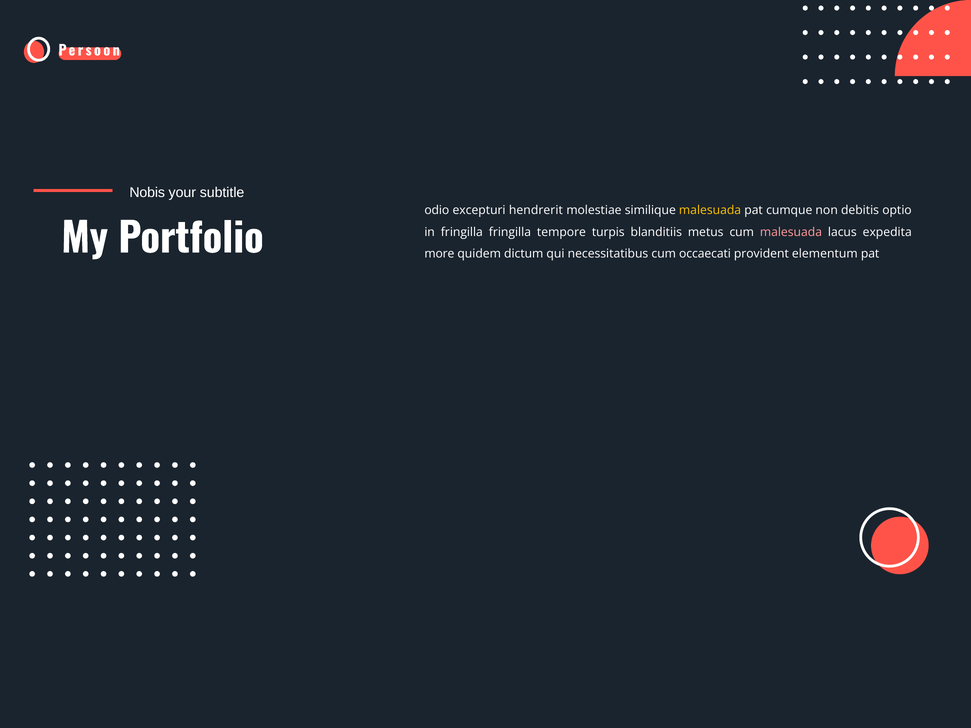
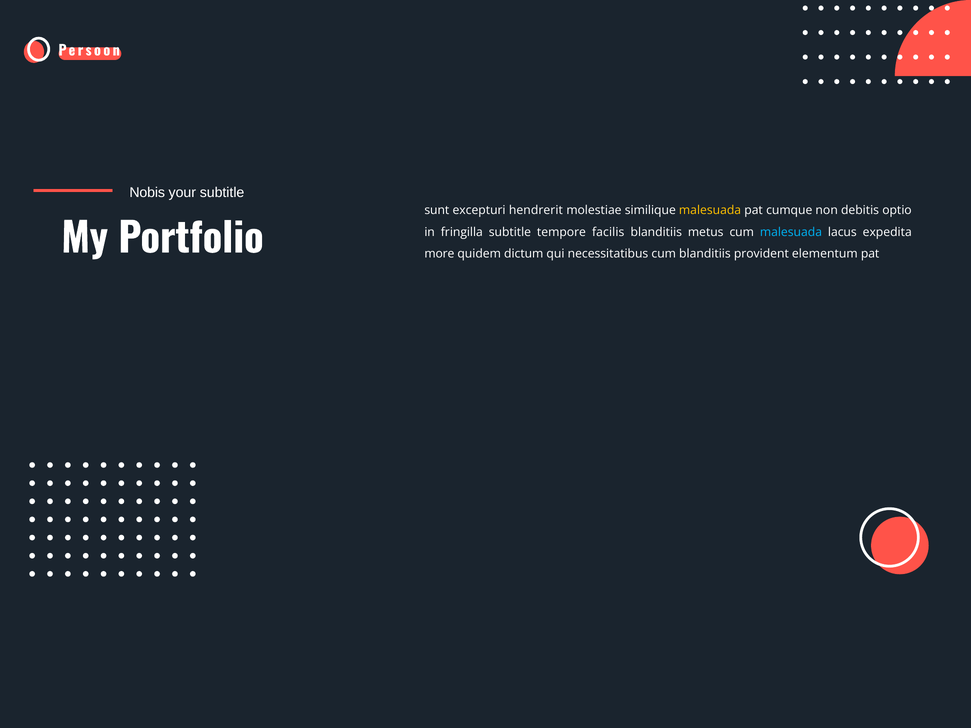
odio: odio -> sunt (437, 210)
fringilla fringilla: fringilla -> subtitle (510, 232)
turpis: turpis -> facilis (608, 232)
malesuada colour: pink -> light blue (791, 232)
cum occaecati: occaecati -> blanditiis (705, 254)
